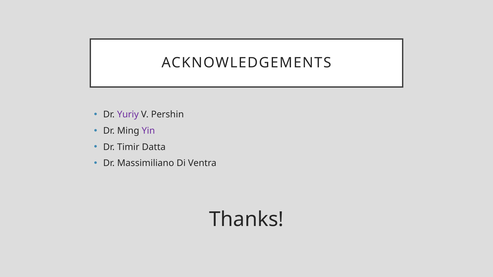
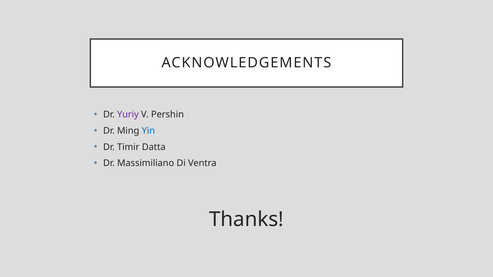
Yin colour: purple -> blue (148, 131)
